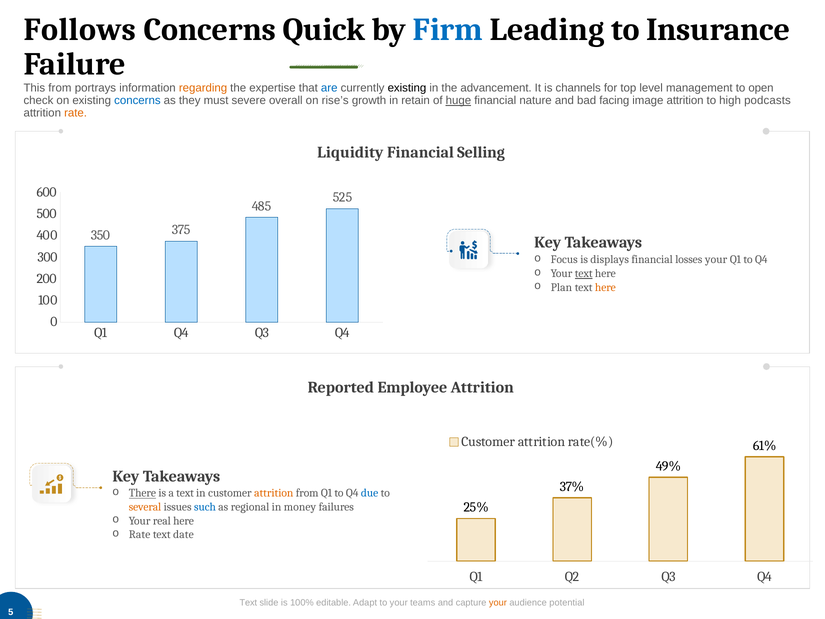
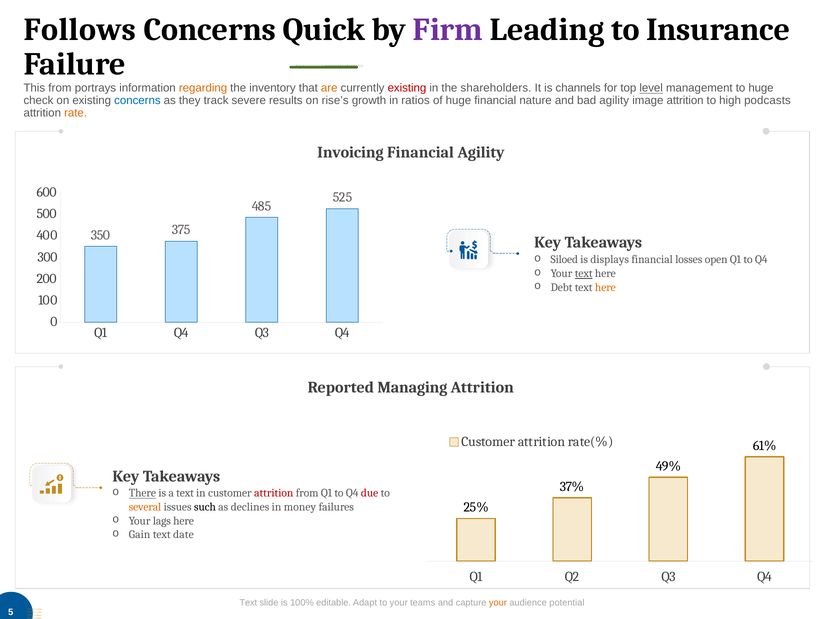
Firm colour: blue -> purple (448, 29)
expertise: expertise -> inventory (272, 88)
are colour: blue -> orange (329, 88)
existing colour: black -> red (407, 88)
advancement: advancement -> shareholders (496, 88)
level underline: none -> present (651, 88)
to open: open -> huge (761, 88)
must: must -> track (216, 101)
overall: overall -> results (286, 101)
retain: retain -> ratios (416, 101)
huge underline: present -> none (458, 101)
bad facing: facing -> agility (614, 101)
Liquidity: Liquidity -> Invoicing (350, 153)
Financial Selling: Selling -> Agility (481, 153)
Focus: Focus -> Siloed (564, 260)
losses your: your -> open (716, 260)
Plan: Plan -> Debt (562, 287)
Employee: Employee -> Managing (412, 387)
attrition colour: orange -> red (274, 493)
due colour: blue -> red (370, 493)
such colour: blue -> black (205, 507)
regional: regional -> declines (250, 507)
real: real -> lags (162, 521)
Rate: Rate -> Gain (140, 534)
